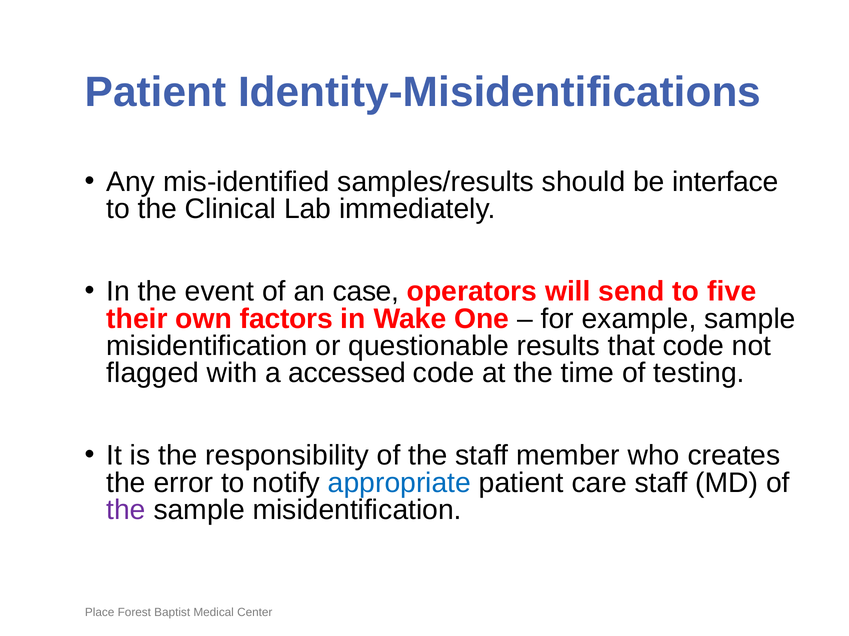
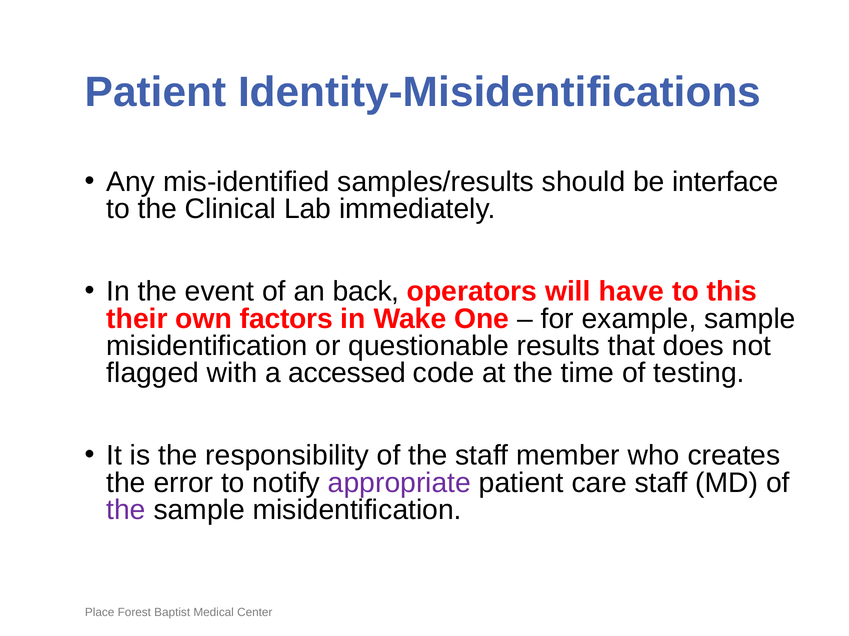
case: case -> back (366, 292)
send: send -> have (631, 292)
five: five -> this (732, 292)
that code: code -> does (693, 346)
appropriate colour: blue -> purple (400, 483)
